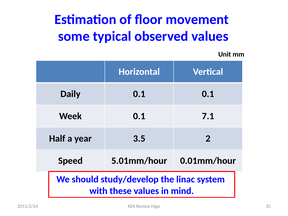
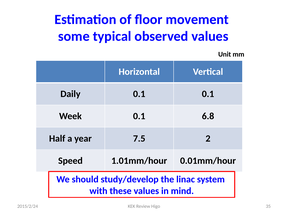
7.1: 7.1 -> 6.8 (208, 116)
3.5: 3.5 -> 7.5 (139, 138)
5.01mm/hour: 5.01mm/hour -> 1.01mm/hour (139, 161)
